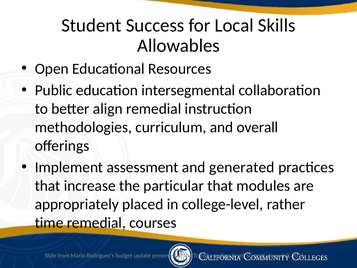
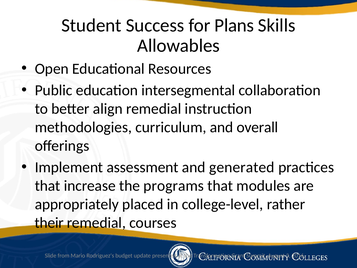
Local: Local -> Plans (234, 25)
particular: particular -> programs (174, 186)
time: time -> their (49, 223)
